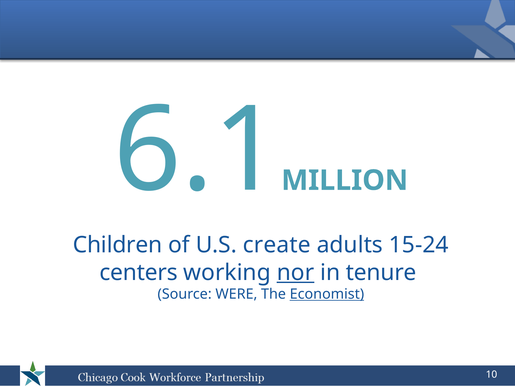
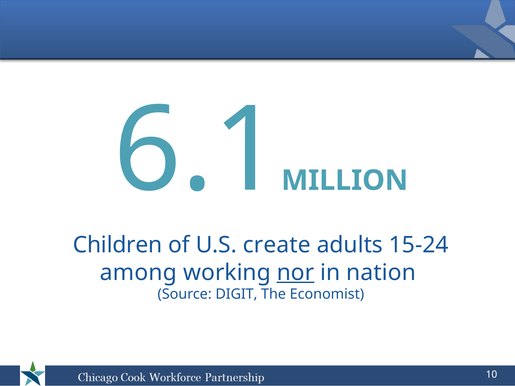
centers: centers -> among (138, 273)
tenure: tenure -> nation (381, 273)
WERE: WERE -> DIGIT (236, 294)
Economist underline: present -> none (327, 294)
